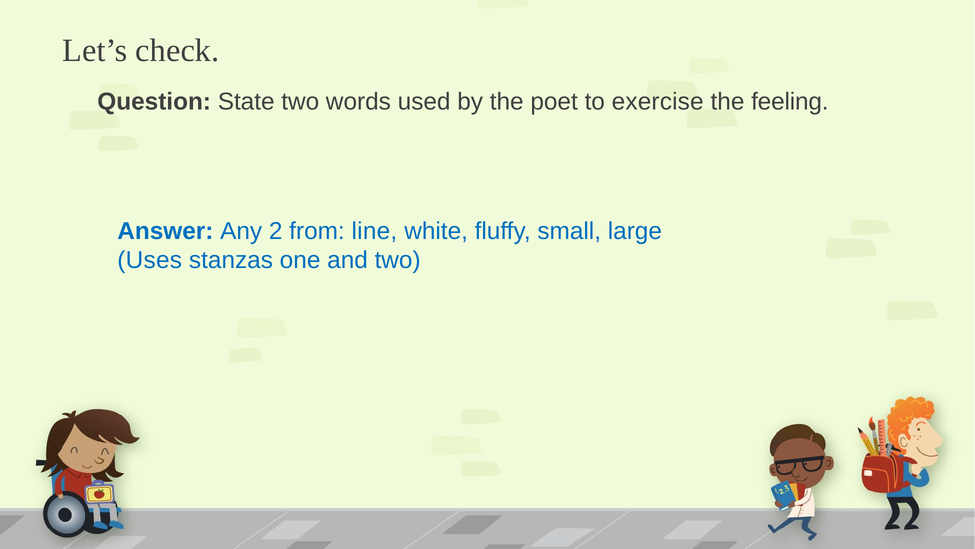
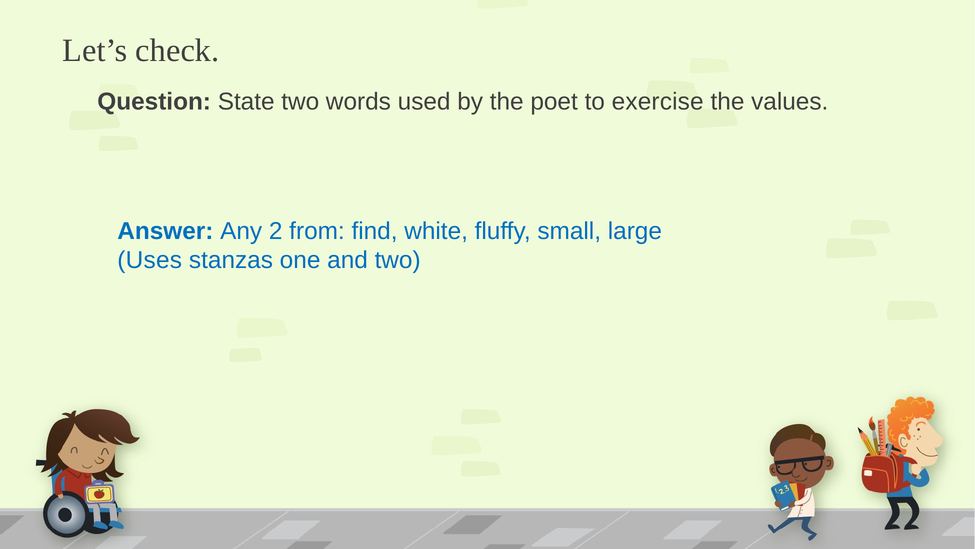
feeling: feeling -> values (790, 101)
line: line -> find (375, 231)
